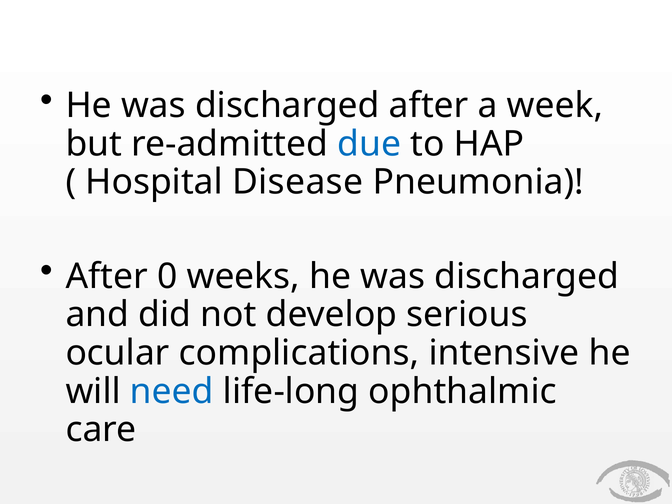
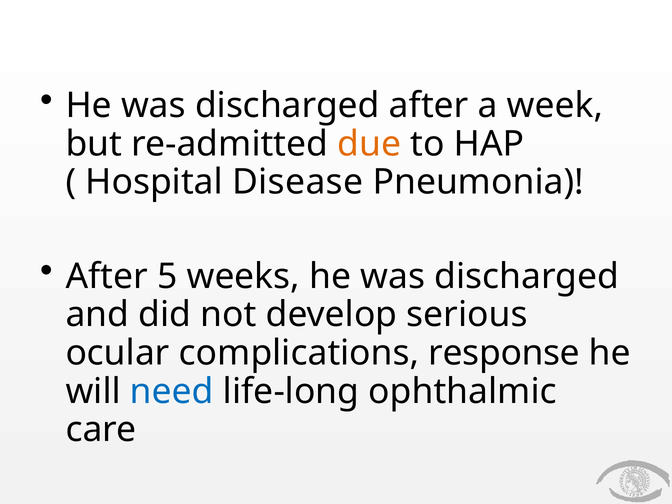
due colour: blue -> orange (369, 144)
0: 0 -> 5 (167, 276)
intensive: intensive -> response (504, 353)
